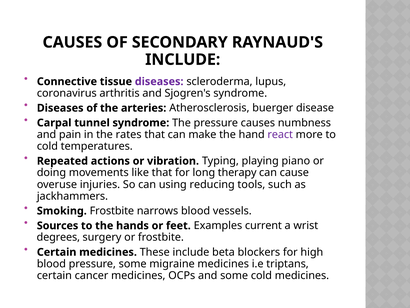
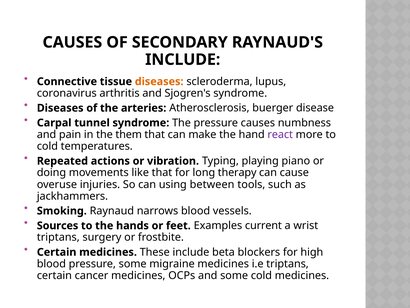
diseases colour: purple -> orange (159, 81)
rates: rates -> them (129, 134)
reducing: reducing -> between (212, 184)
Smoking Frostbite: Frostbite -> Raynaud (112, 211)
degrees: degrees -> triptans (58, 237)
